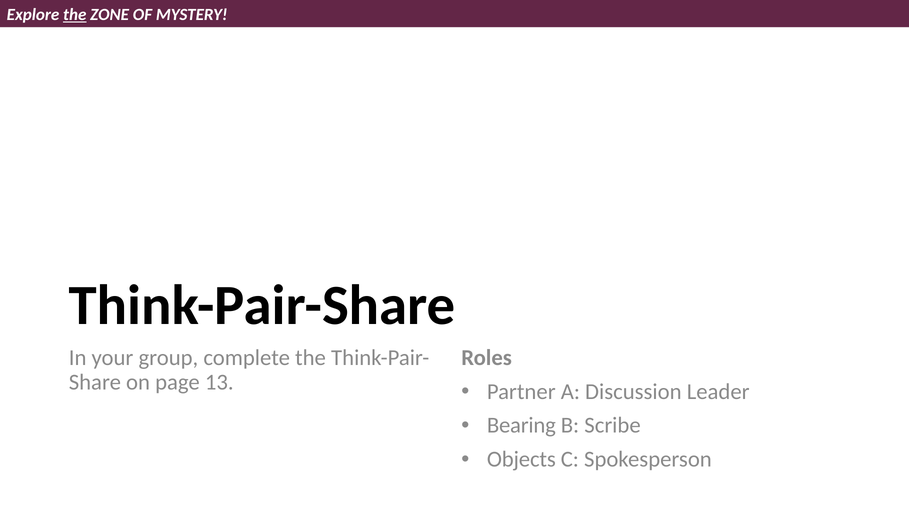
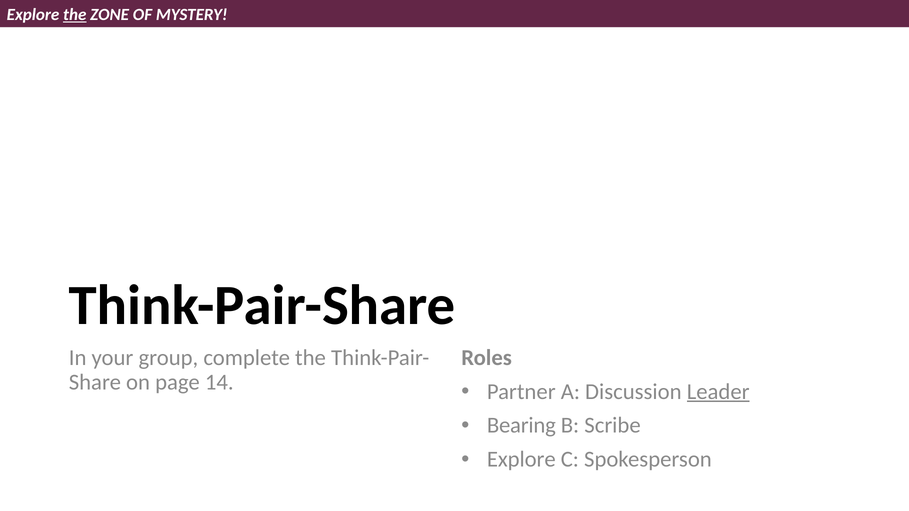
13: 13 -> 14 (219, 382)
Leader underline: none -> present (718, 392)
Objects: Objects -> Explore (521, 460)
